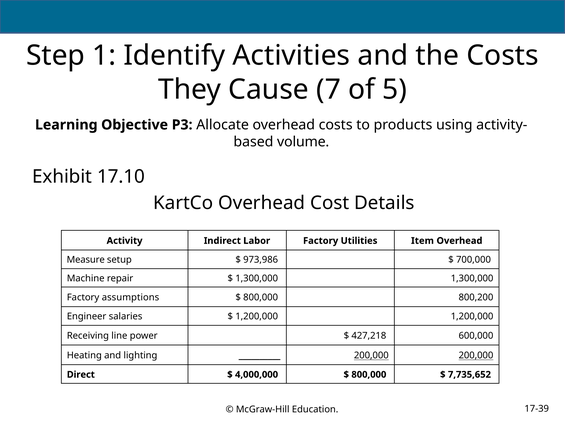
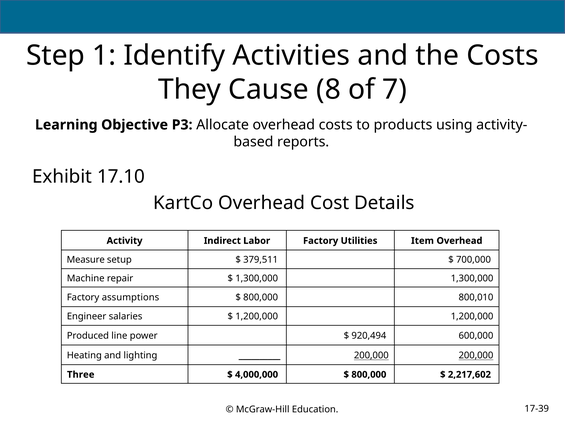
7: 7 -> 8 (329, 90)
5: 5 -> 7 (395, 90)
volume: volume -> reports (303, 142)
973,986: 973,986 -> 379,511 (261, 260)
800,200: 800,200 -> 800,010 (476, 298)
Receiving: Receiving -> Produced (88, 336)
427,218: 427,218 -> 920,494 (369, 336)
Direct: Direct -> Three (81, 375)
7,735,652: 7,735,652 -> 2,217,602 (469, 375)
